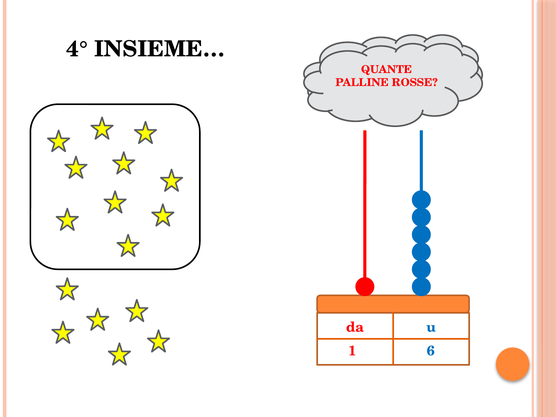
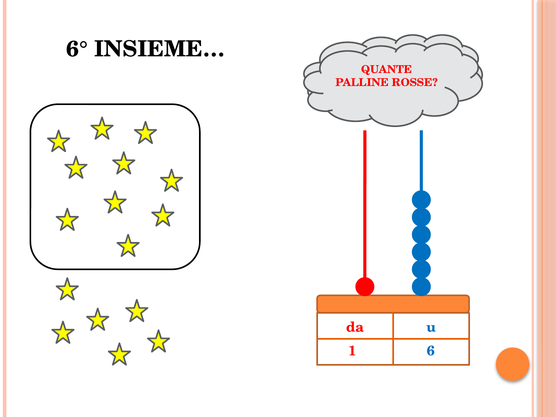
4°: 4° -> 6° (77, 49)
